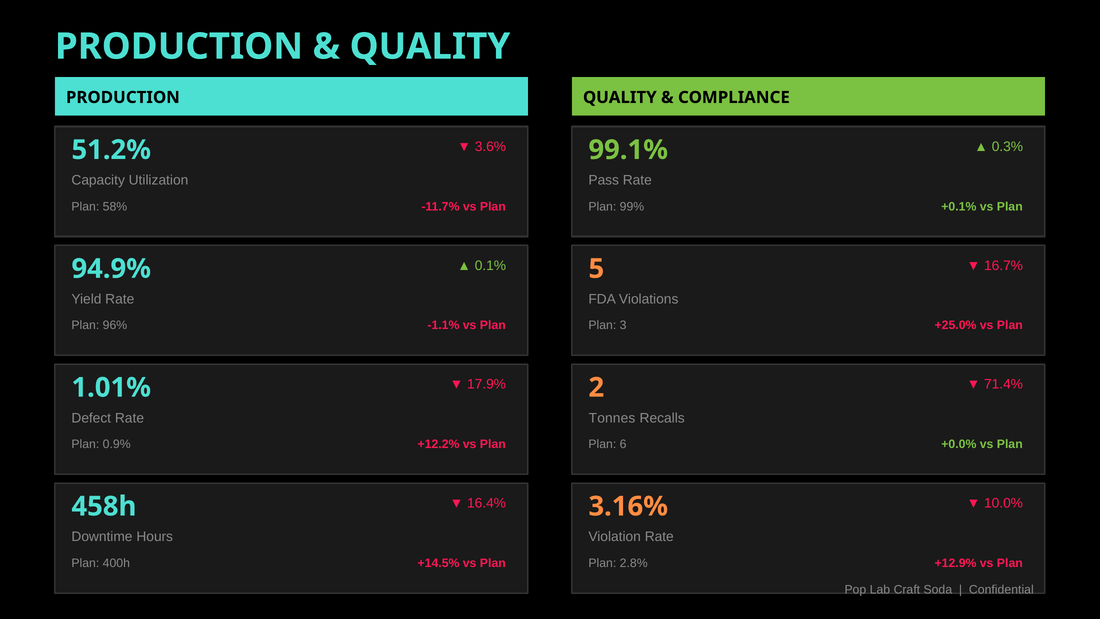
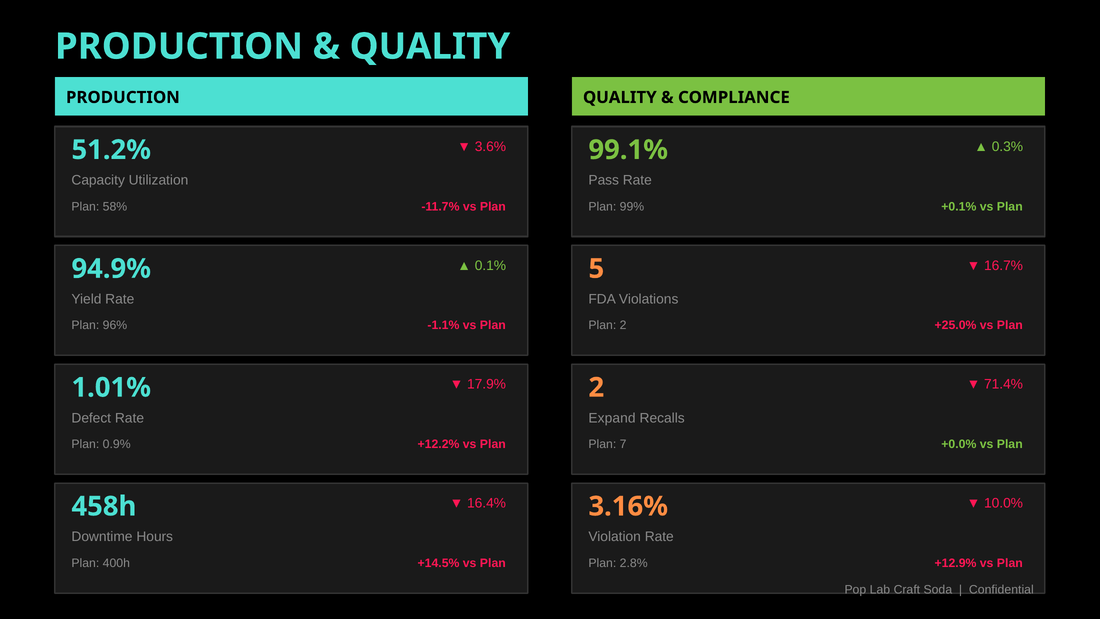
3: 3 -> 2 (623, 325)
Tonnes: Tonnes -> Expand (612, 418)
6: 6 -> 7 (623, 444)
